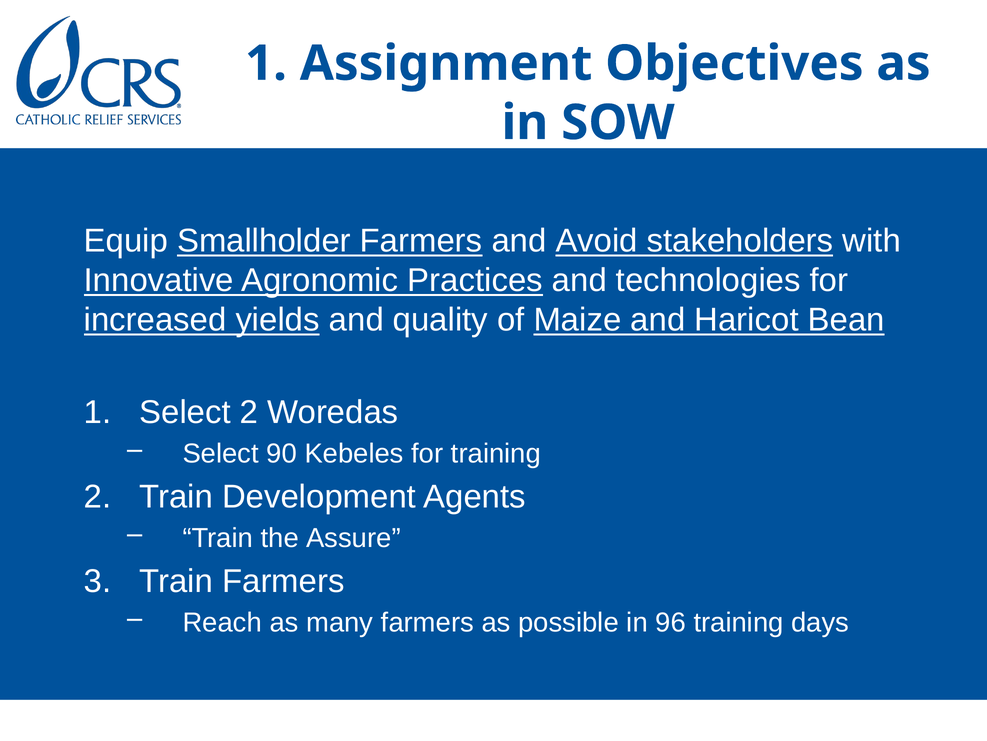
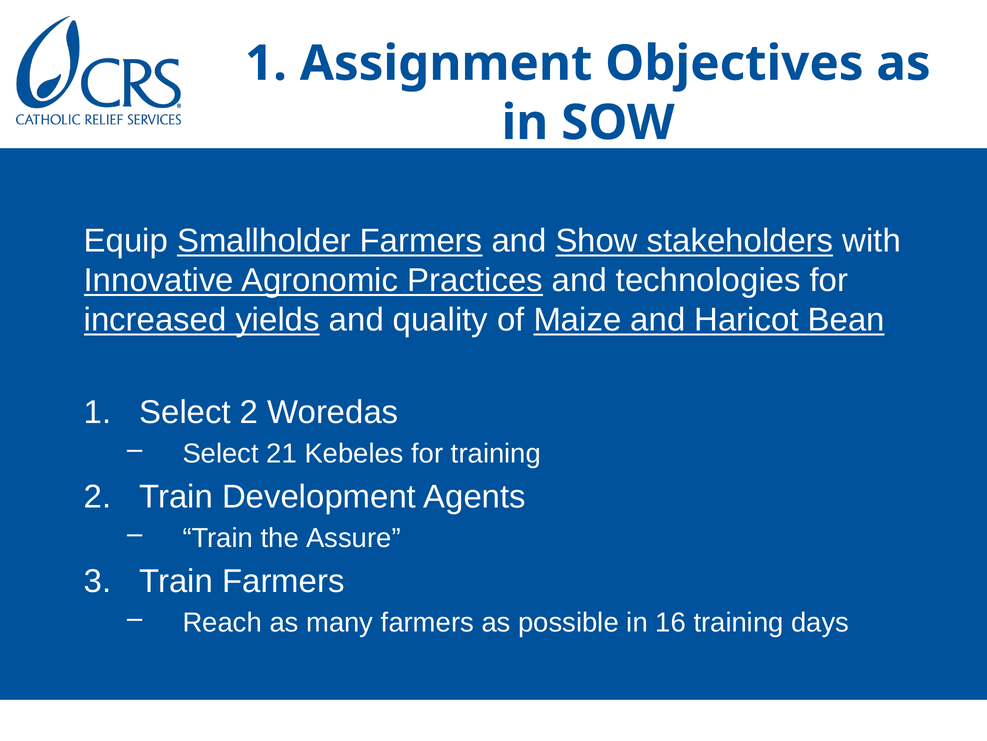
Avoid: Avoid -> Show (597, 241)
90: 90 -> 21 (282, 453)
96: 96 -> 16 (671, 622)
